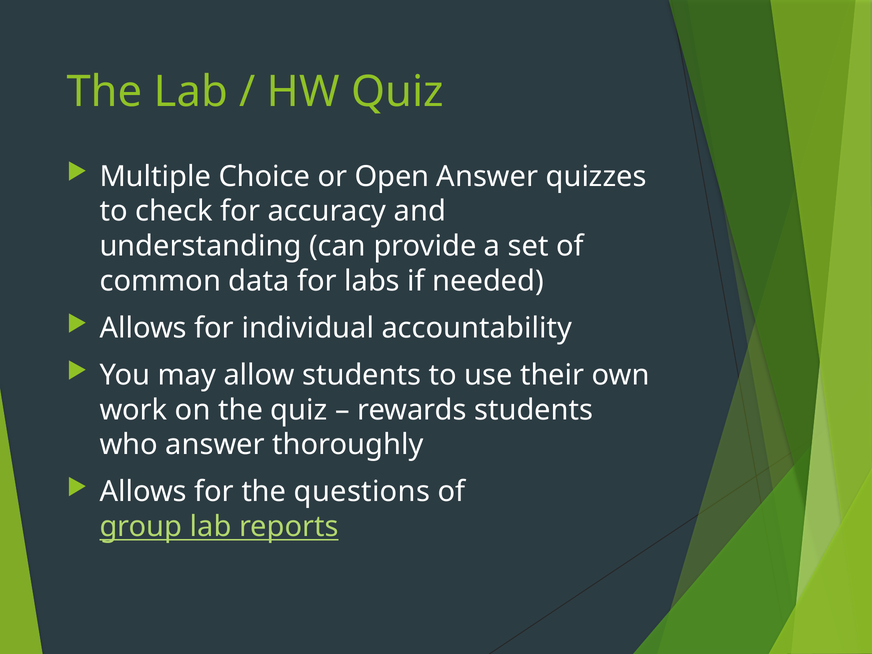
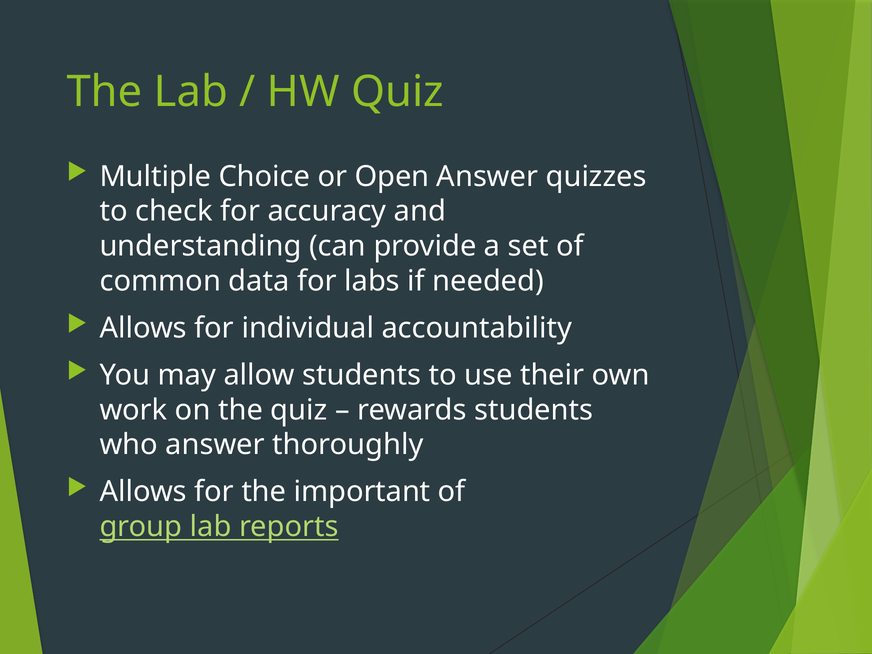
questions: questions -> important (362, 492)
